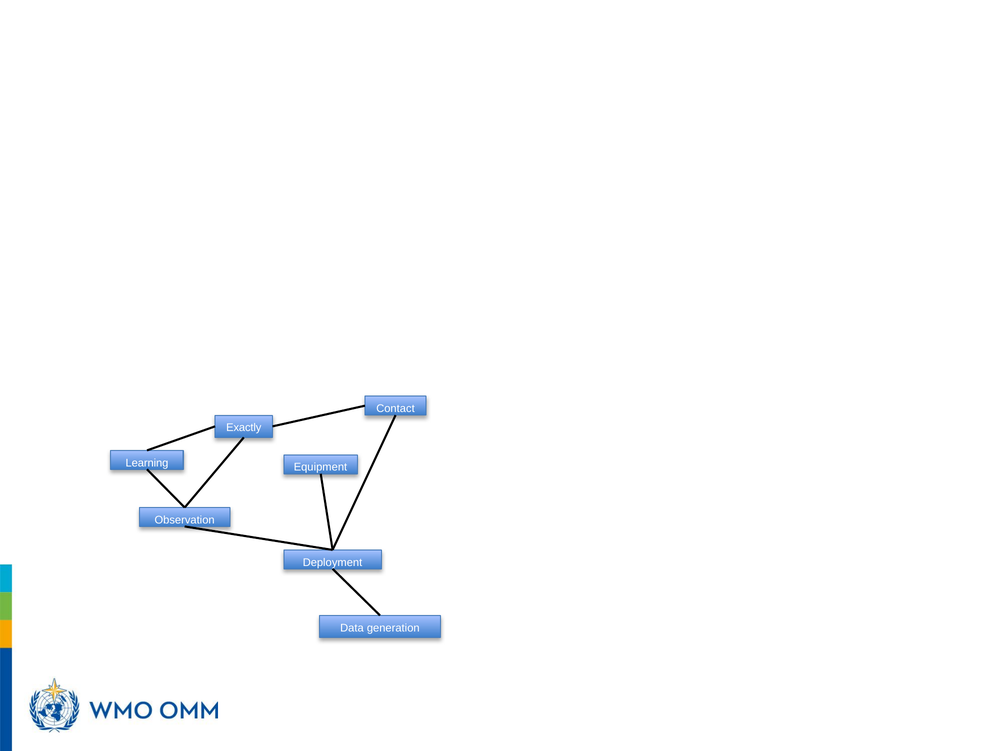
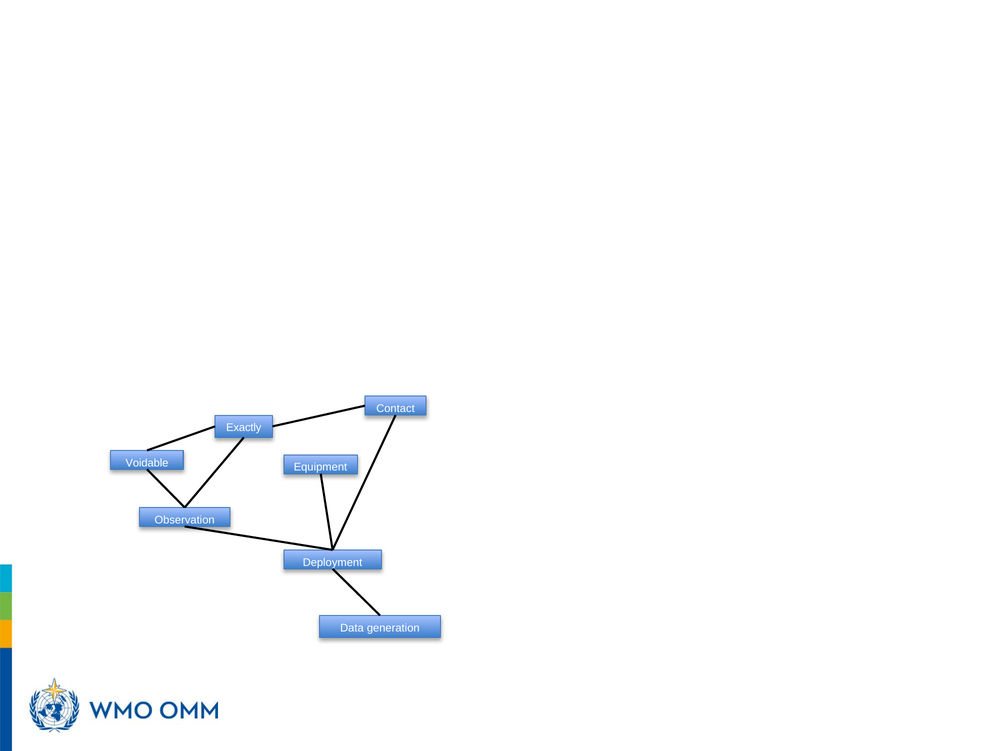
Learning: Learning -> Voidable (147, 463)
